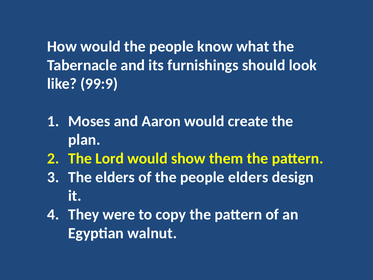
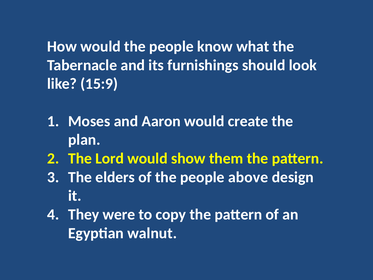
99:9: 99:9 -> 15:9 (99, 84)
people elders: elders -> above (248, 177)
